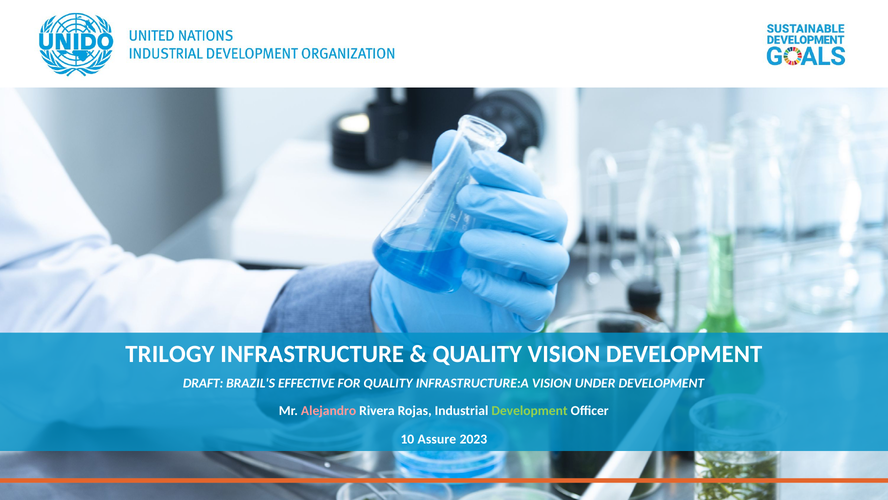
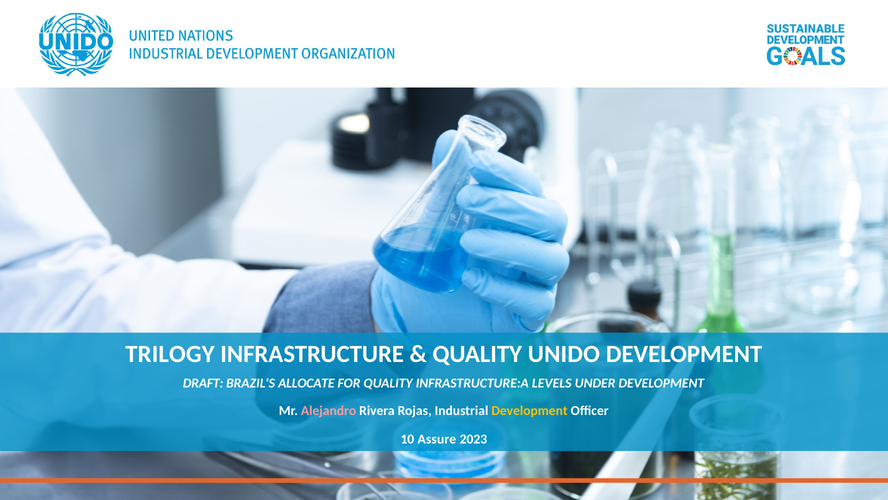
QUALITY VISION: VISION -> UNIDO (564, 354)
EFFECTIVE: EFFECTIVE -> ALLOCATE (306, 383)
INFRASTRUCTURE:A VISION: VISION -> LEVELS (552, 383)
Development colour: light green -> yellow (530, 410)
